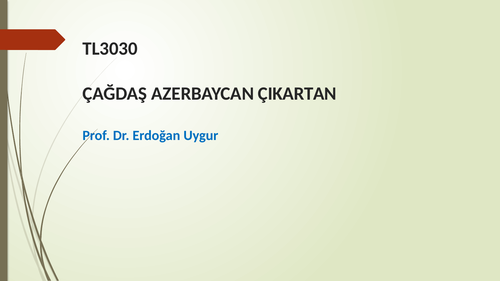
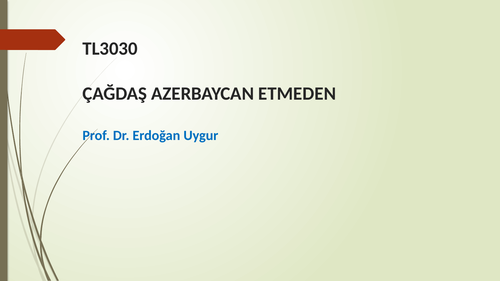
ÇIKARTAN: ÇIKARTAN -> ETMEDEN (297, 94)
